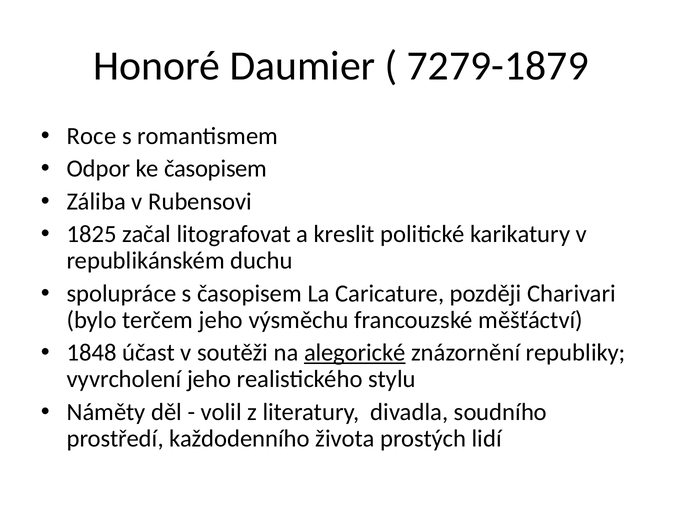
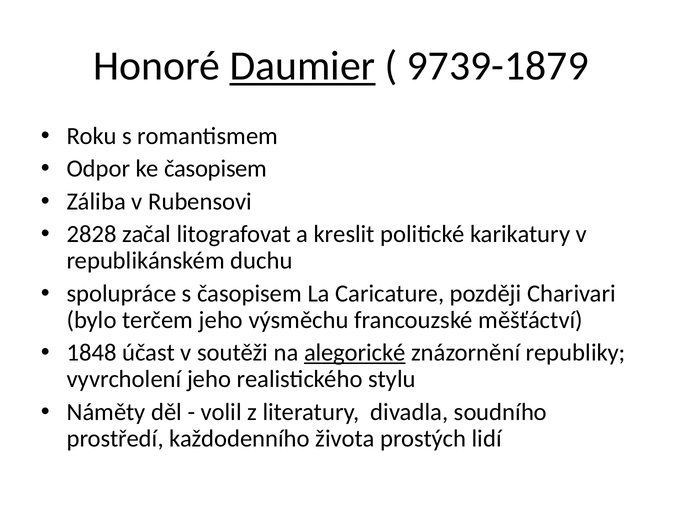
Daumier underline: none -> present (302, 66)
7279-1879: 7279-1879 -> 9739-1879 (498, 66)
Roce: Roce -> Roku (92, 136)
1825: 1825 -> 2828 (92, 234)
